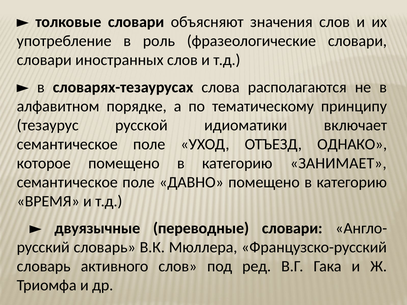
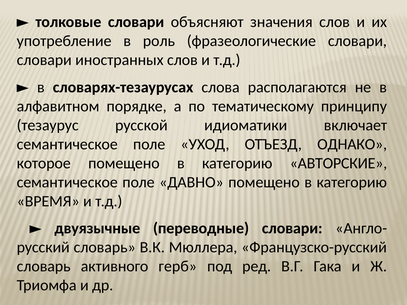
ЗАНИМАЕТ: ЗАНИМАЕТ -> АВТОРСКИЕ (338, 163)
активного слов: слов -> герб (178, 266)
